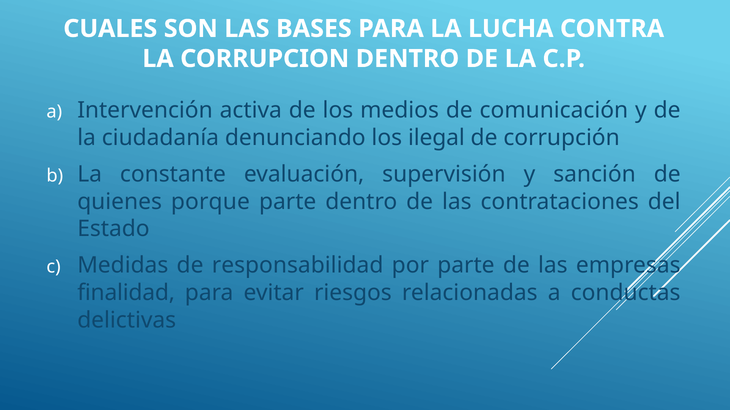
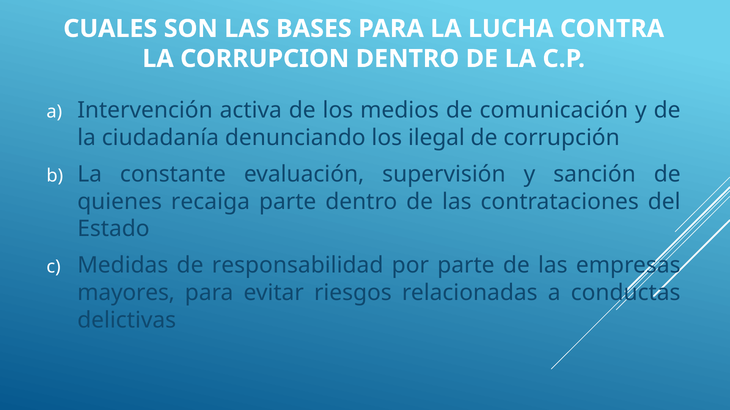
porque: porque -> recaiga (210, 202)
finalidad: finalidad -> mayores (126, 293)
